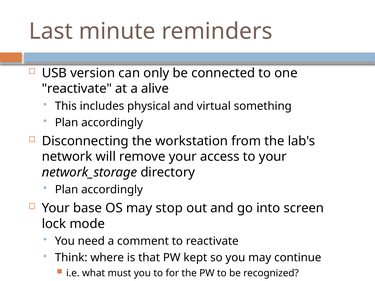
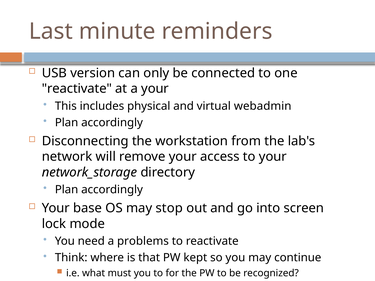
a alive: alive -> your (155, 89)
something: something -> webadmin (263, 106)
comment: comment -> problems (143, 241)
